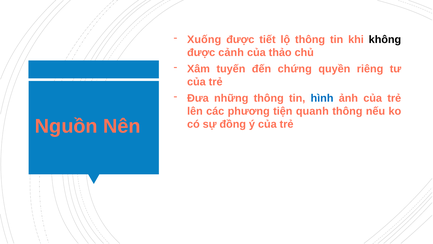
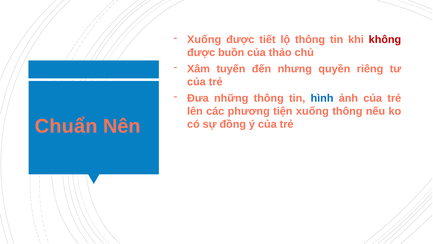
không colour: black -> red (385, 40)
cảnh: cảnh -> buồn (231, 53)
chứng: chứng -> nhưng (295, 69)
tiện quanh: quanh -> xuống (312, 111)
Nguồn: Nguồn -> Chuẩn (66, 126)
